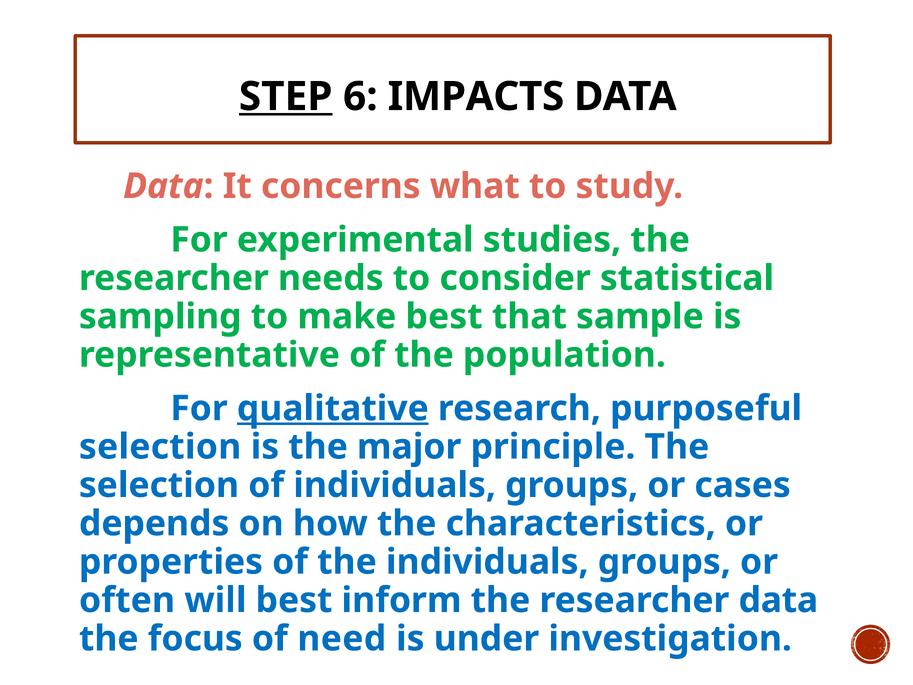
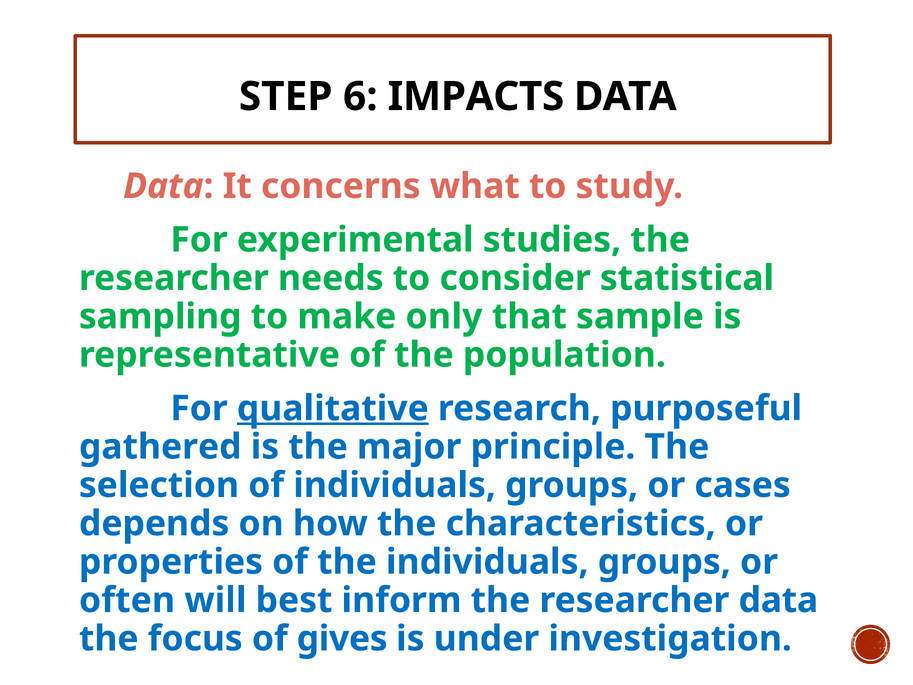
STEP underline: present -> none (286, 97)
make best: best -> only (444, 316)
selection: selection -> gathered (160, 447)
need: need -> gives (342, 638)
